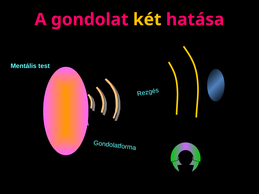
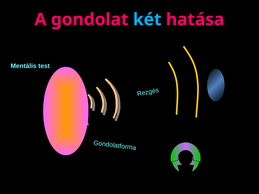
két colour: yellow -> light blue (147, 20)
